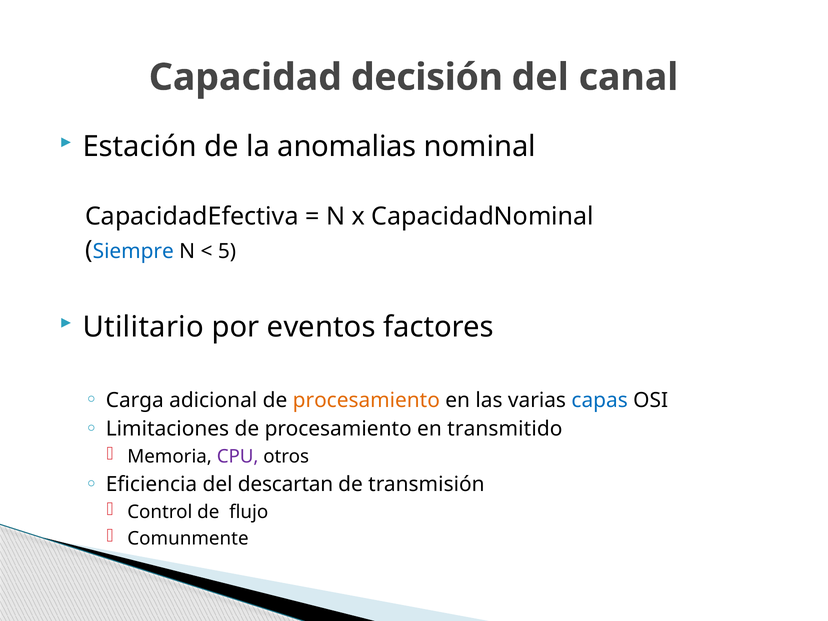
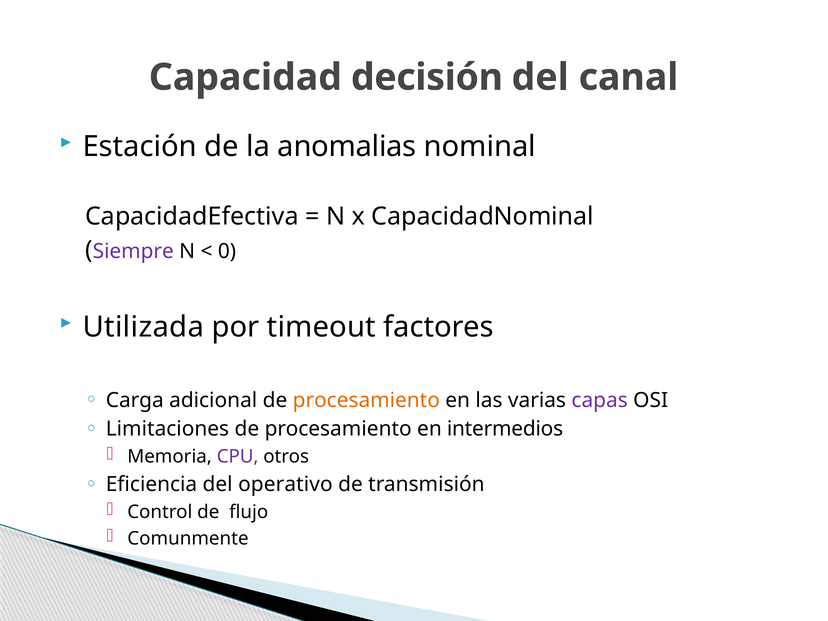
Siempre colour: blue -> purple (133, 252)
5: 5 -> 0 (227, 252)
Utilitario: Utilitario -> Utilizada (143, 327)
eventos: eventos -> timeout (321, 327)
capas colour: blue -> purple (600, 400)
transmitido: transmitido -> intermedios (505, 429)
descartan: descartan -> operativo (285, 484)
